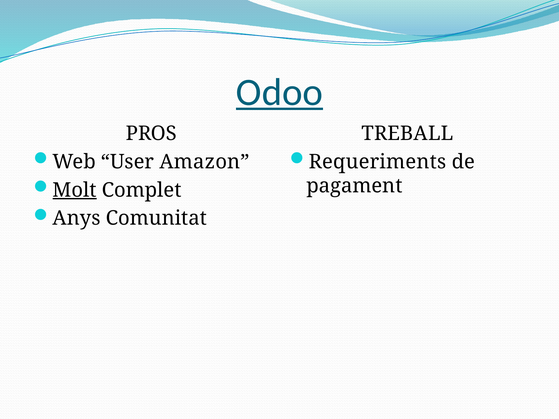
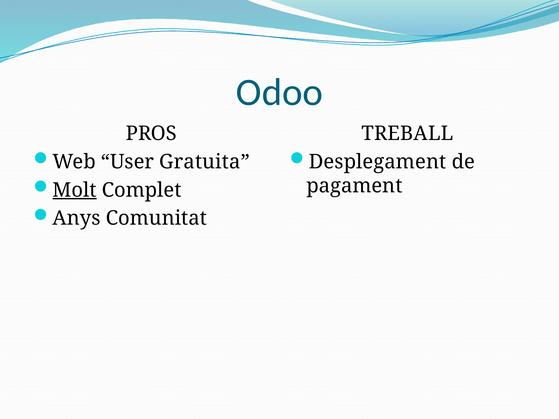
Odoo underline: present -> none (279, 92)
Amazon: Amazon -> Gratuita (205, 162)
Requeriments: Requeriments -> Desplegament (378, 162)
